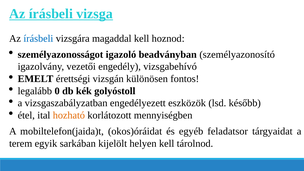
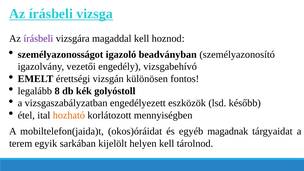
írásbeli colour: blue -> purple (38, 39)
0: 0 -> 8 (57, 91)
feladatsor: feladatsor -> magadnak (228, 131)
